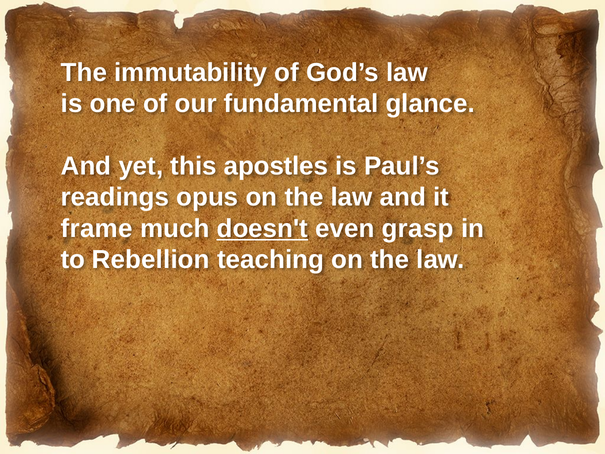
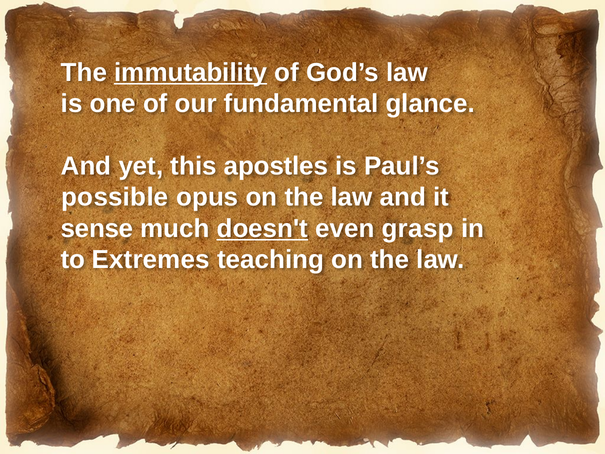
immutability underline: none -> present (191, 72)
readings: readings -> possible (115, 197)
frame: frame -> sense (97, 228)
Rebellion: Rebellion -> Extremes (151, 260)
